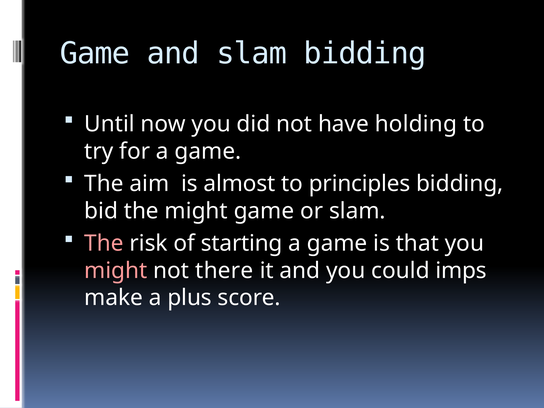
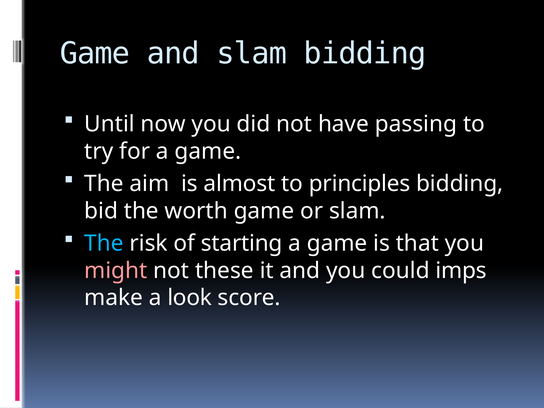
holding: holding -> passing (416, 124)
the might: might -> worth (196, 211)
The colour: pink -> light blue (104, 243)
there: there -> these (224, 271)
plus: plus -> look (190, 298)
